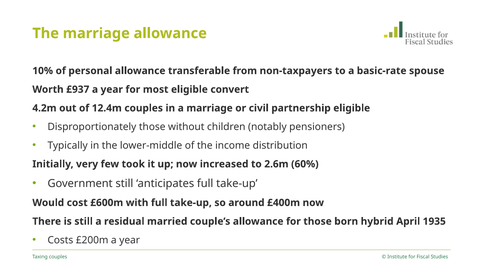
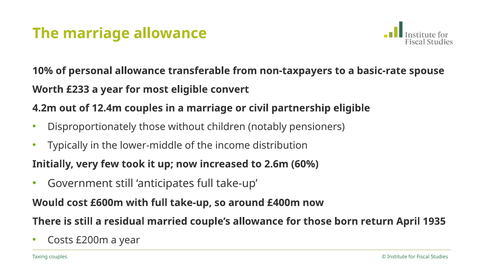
£937: £937 -> £233 (78, 89)
hybrid: hybrid -> return (377, 221)
